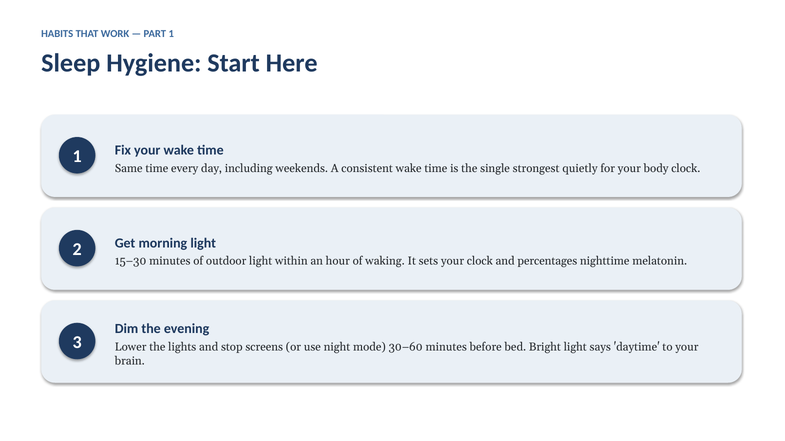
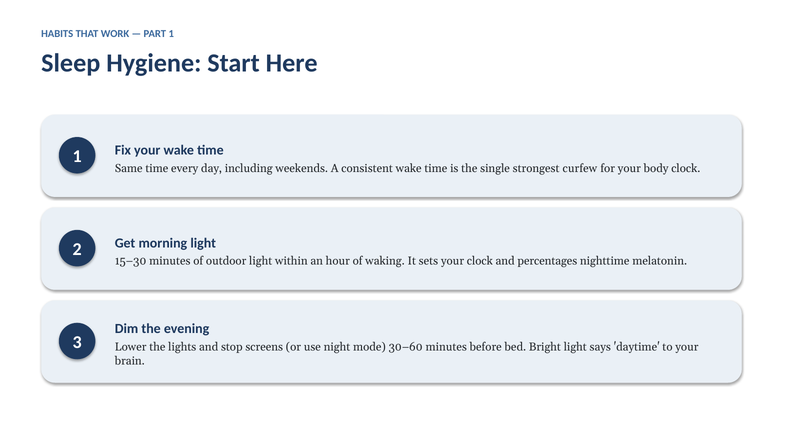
quietly: quietly -> curfew (580, 168)
